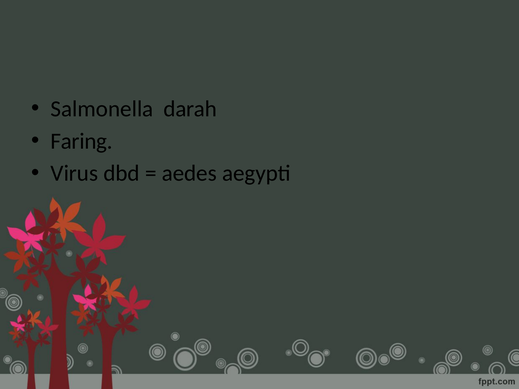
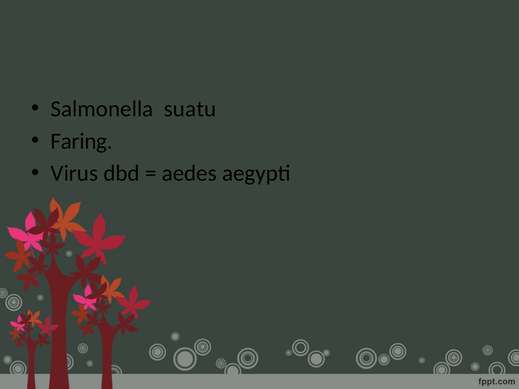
darah: darah -> suatu (190, 109)
